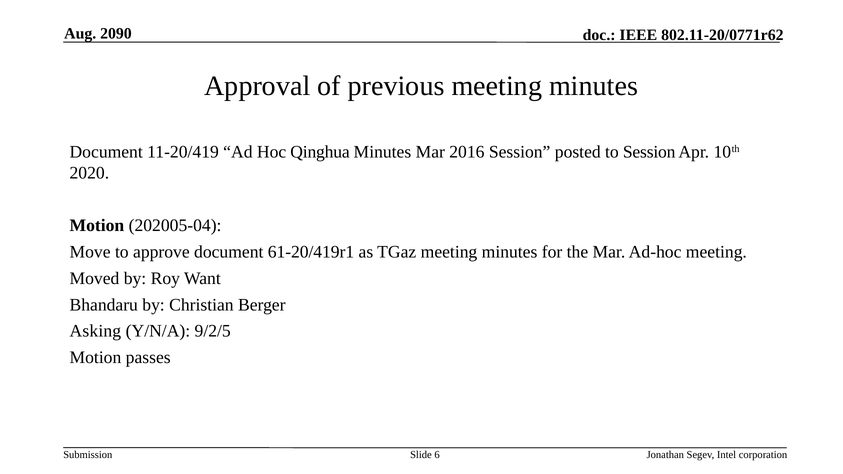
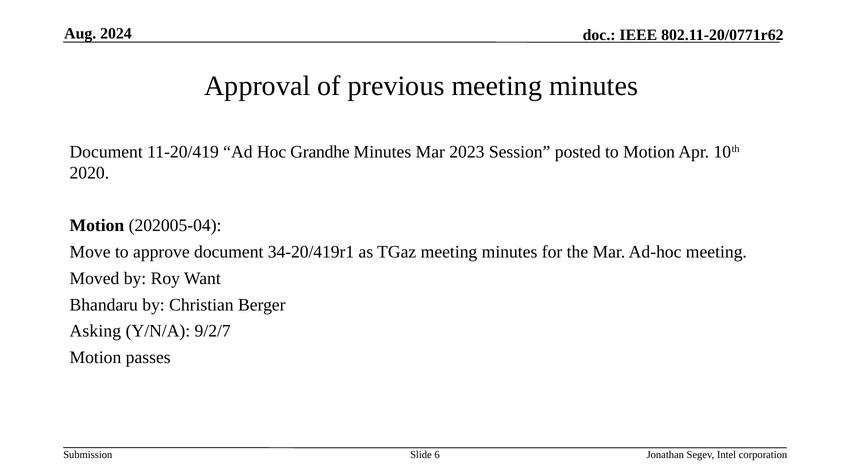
2090: 2090 -> 2024 (116, 34)
Qinghua: Qinghua -> Grandhe (320, 152)
2016: 2016 -> 2023 (467, 152)
to Session: Session -> Motion (649, 152)
61-20/419r1: 61-20/419r1 -> 34-20/419r1 (311, 252)
9/2/5: 9/2/5 -> 9/2/7 (213, 331)
